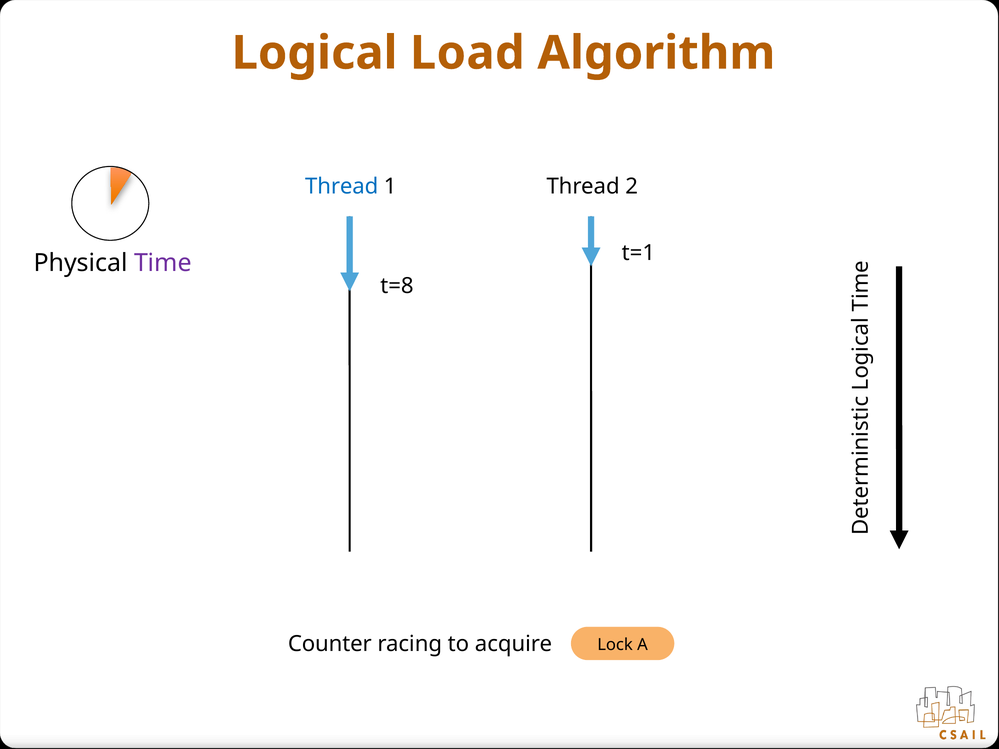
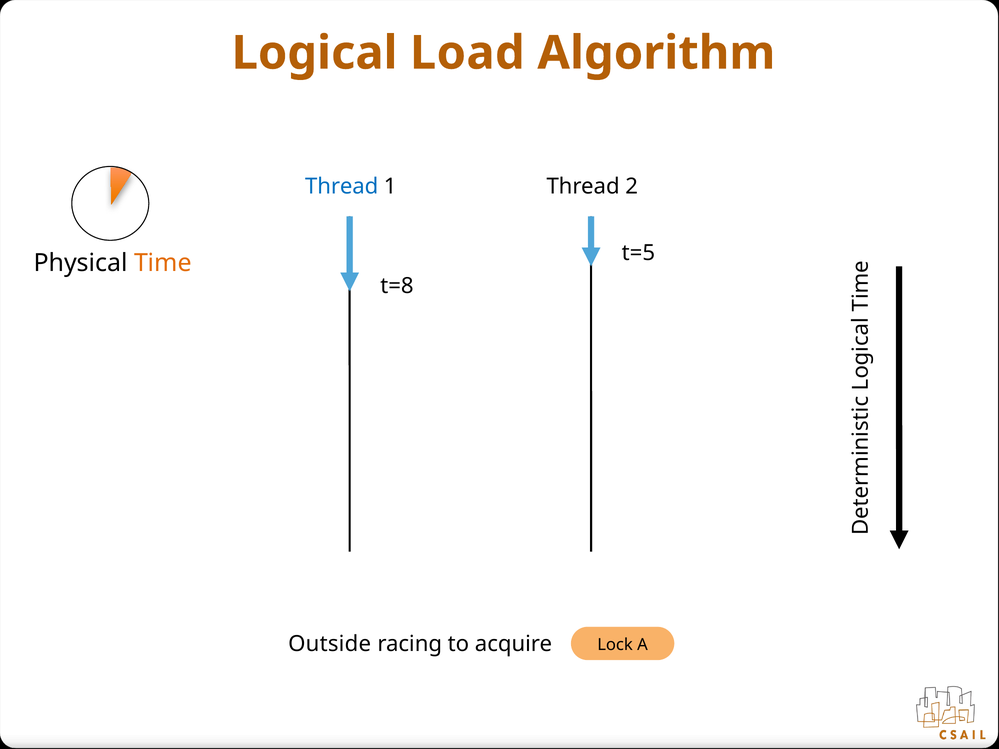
t=1: t=1 -> t=5 (638, 253)
Time colour: purple -> orange (163, 263)
Counter: Counter -> Outside (330, 644)
